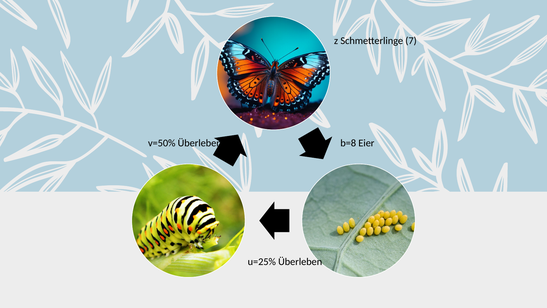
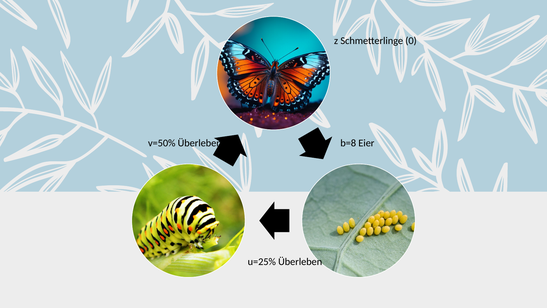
7: 7 -> 0 (411, 41)
